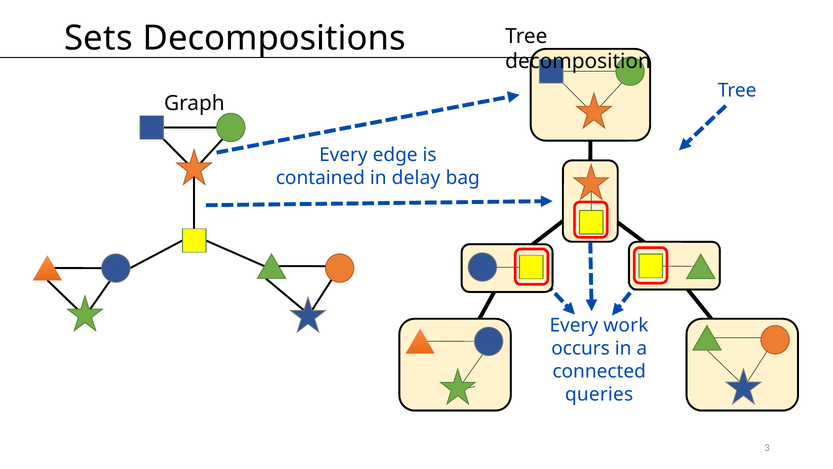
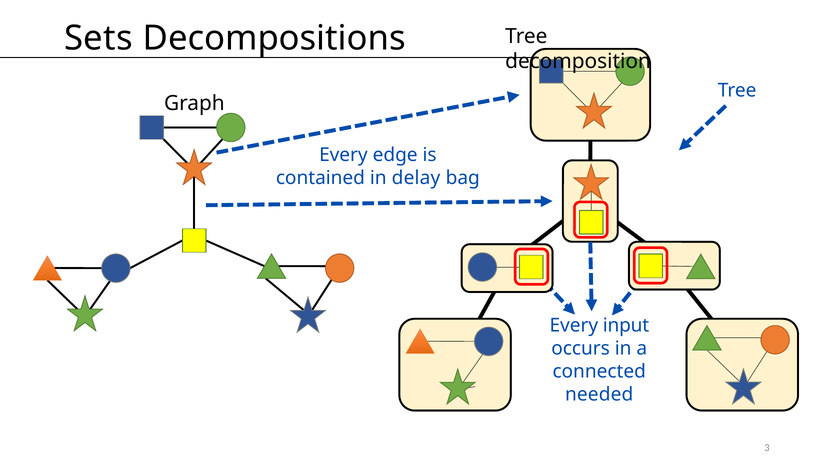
work: work -> input (626, 325)
queries: queries -> needed (599, 394)
